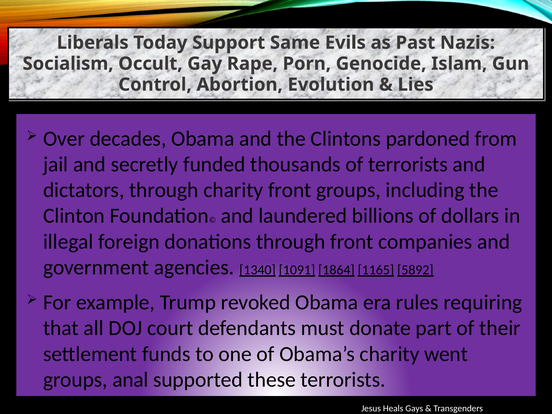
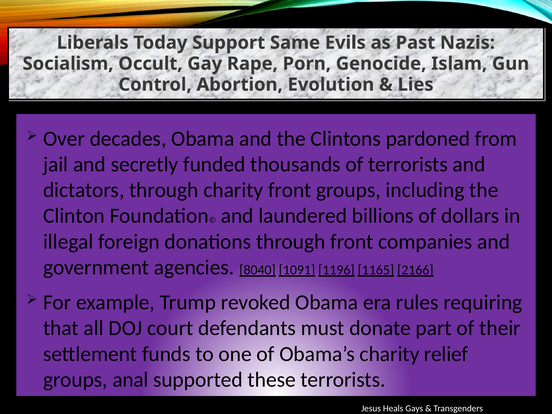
1340: 1340 -> 8040 (258, 270)
1864: 1864 -> 1196 (336, 270)
5892: 5892 -> 2166 (415, 270)
went: went -> relief (446, 354)
